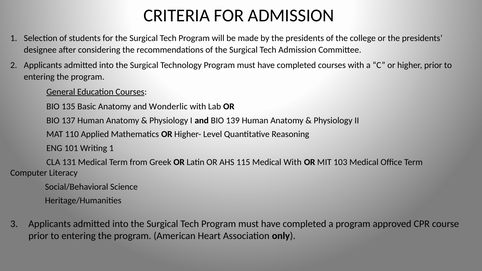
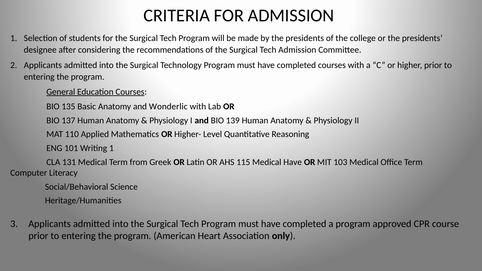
Medical With: With -> Have (293, 162)
